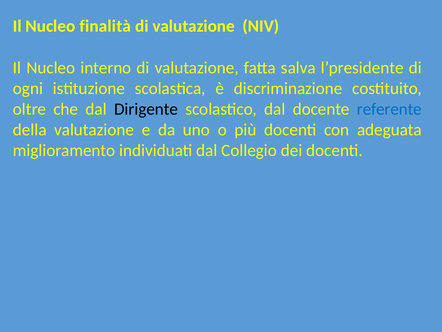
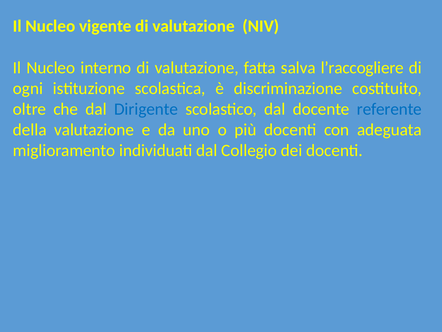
finalità: finalità -> vigente (105, 26)
l’presidente: l’presidente -> l’raccogliere (362, 68)
Dirigente colour: black -> blue (146, 109)
